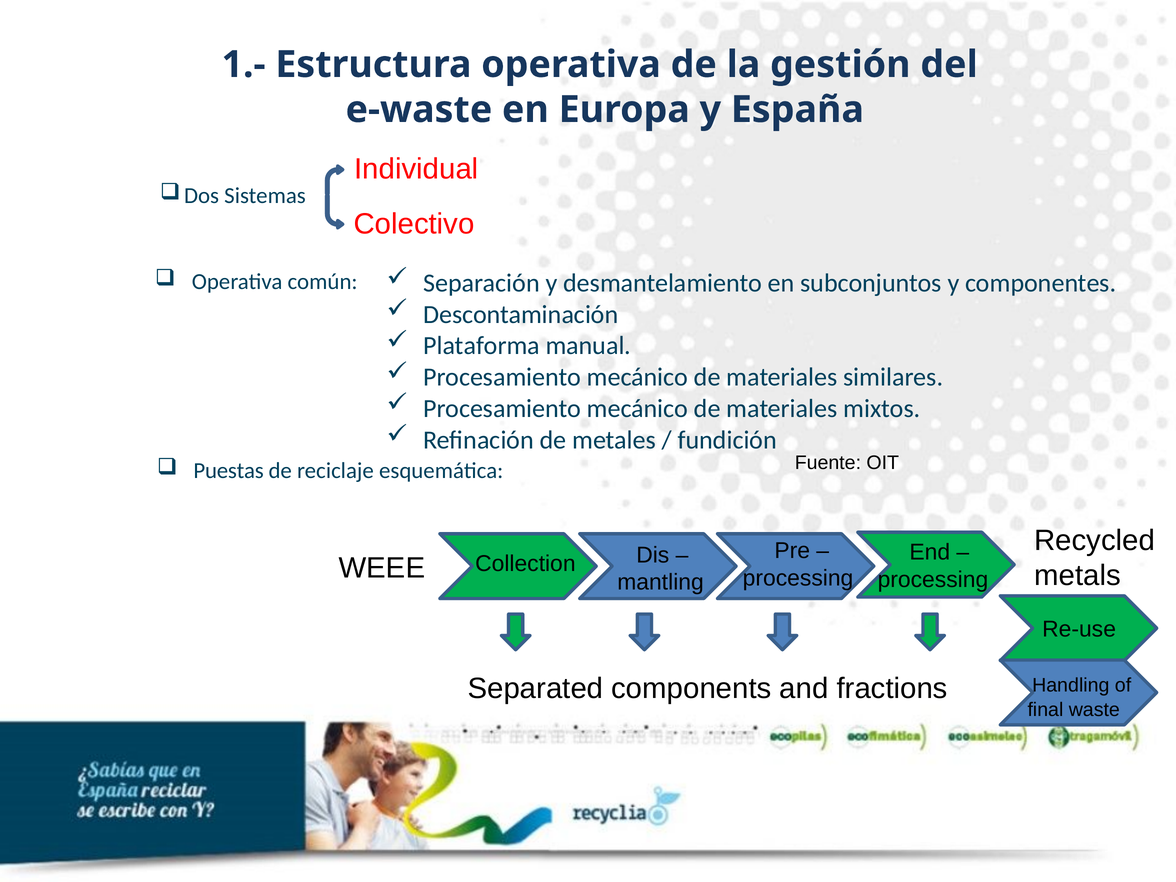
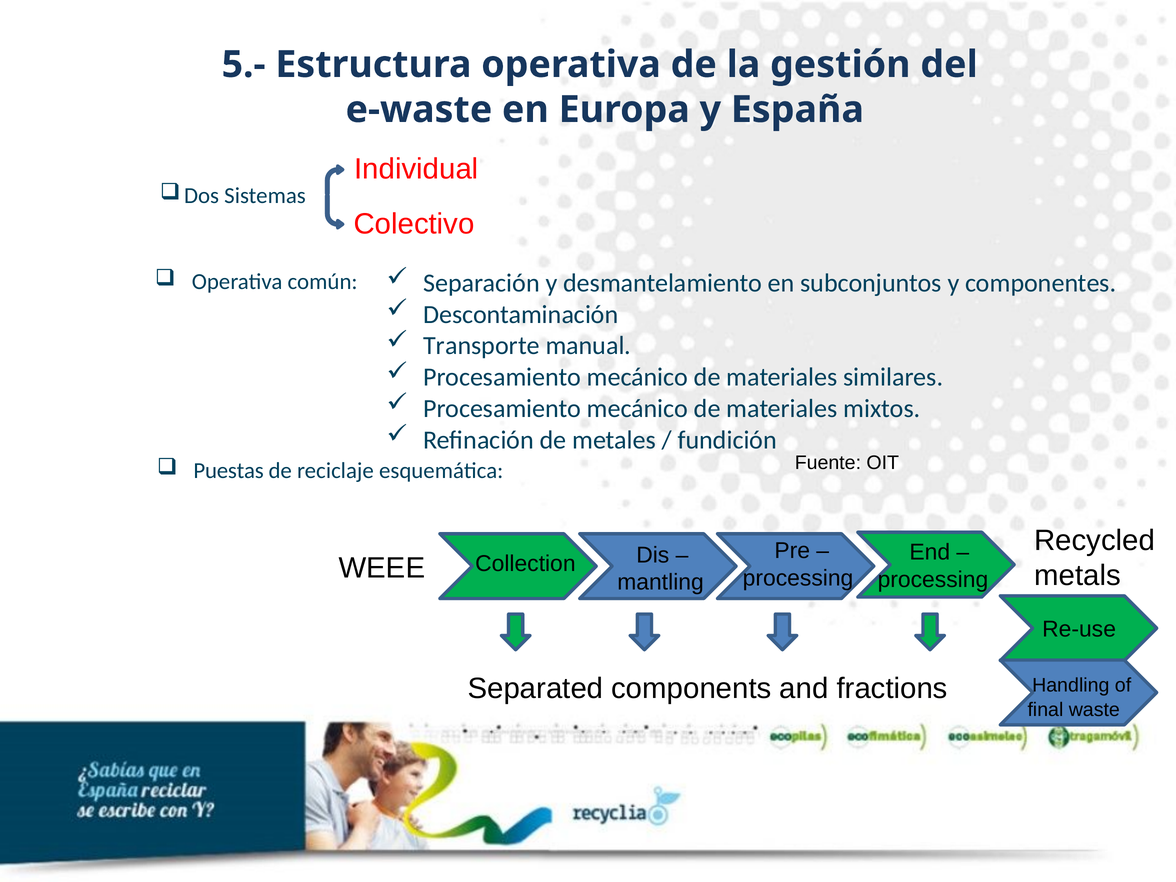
1.-: 1.- -> 5.- (244, 65)
Plataforma: Plataforma -> Transporte (482, 346)
